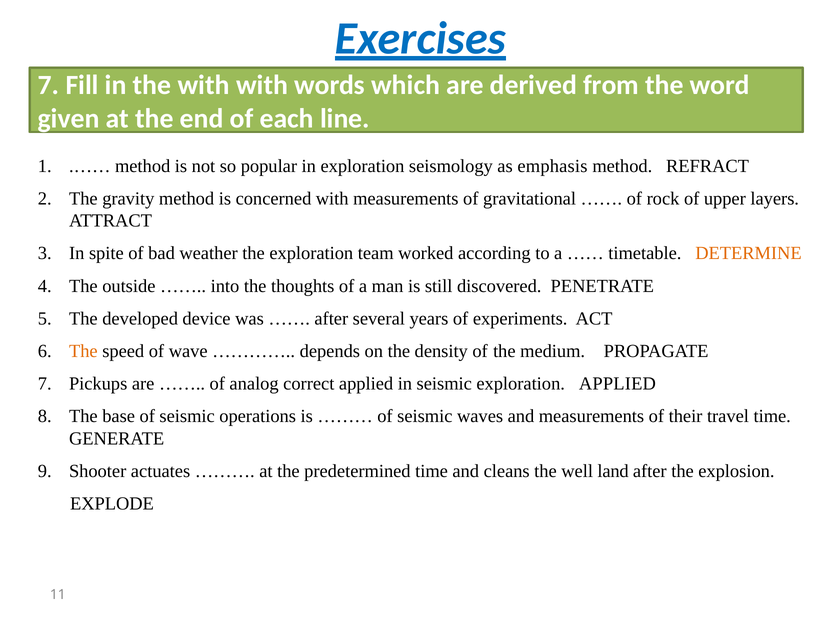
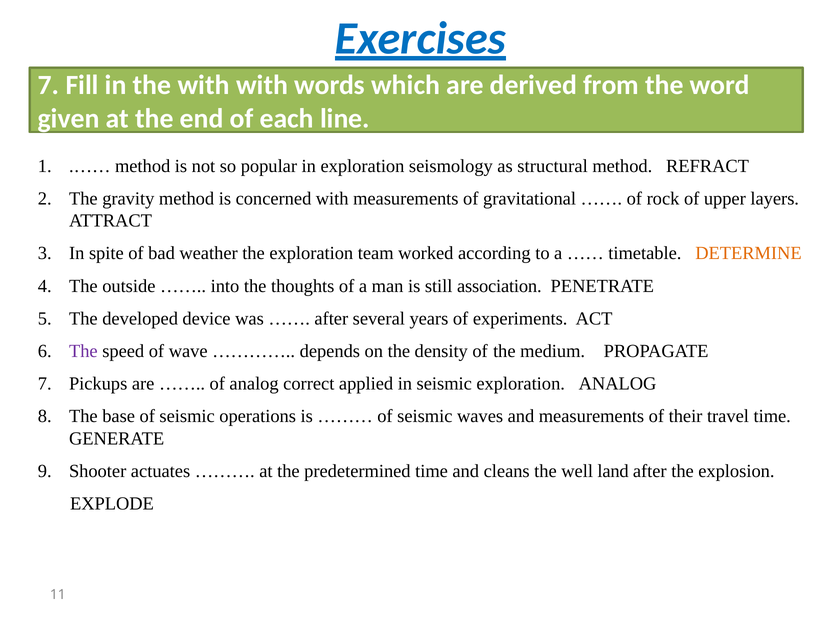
emphasis: emphasis -> structural (553, 166)
discovered: discovered -> association (499, 286)
The colour: orange -> purple (83, 351)
exploration APPLIED: APPLIED -> ANALOG (618, 384)
